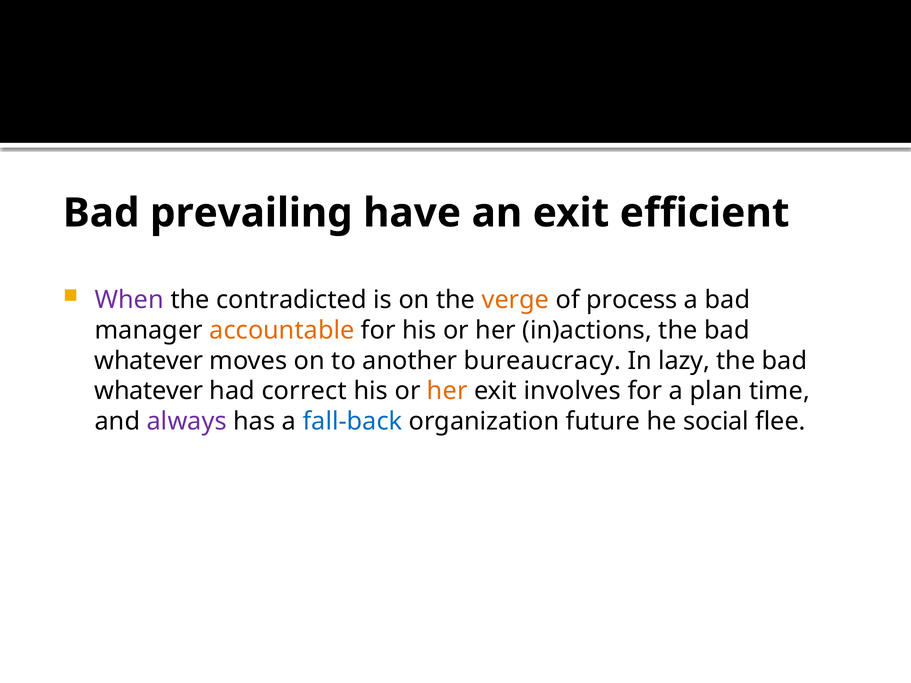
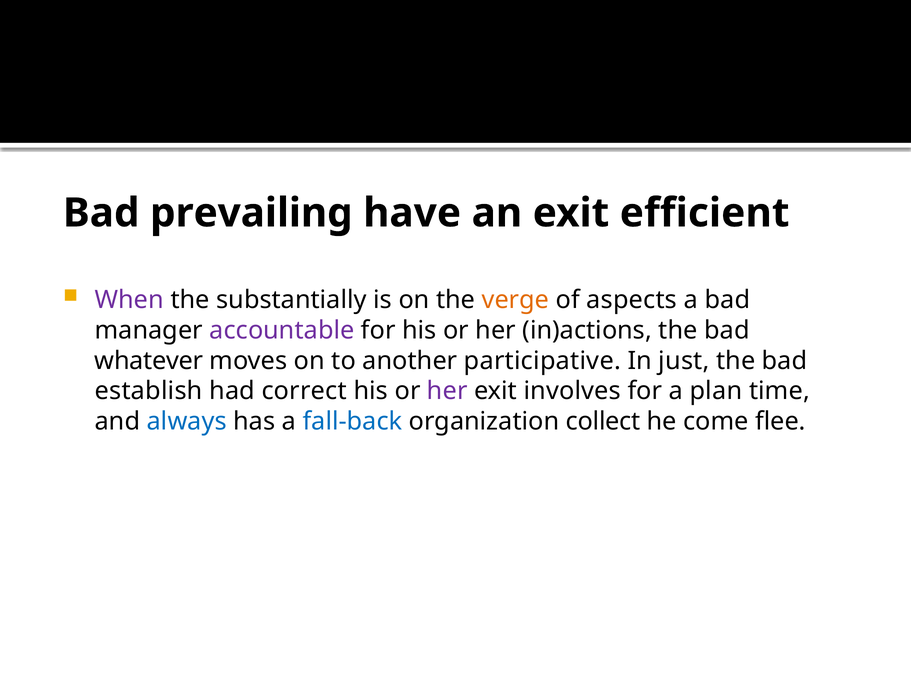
contradicted: contradicted -> substantially (291, 300)
process: process -> aspects (632, 300)
accountable colour: orange -> purple (282, 331)
bureaucracy: bureaucracy -> participative (542, 361)
lazy: lazy -> just (684, 361)
whatever: whatever -> establish (149, 391)
her colour: orange -> purple (447, 391)
always colour: purple -> blue (187, 422)
future: future -> collect (603, 422)
social: social -> come (716, 422)
